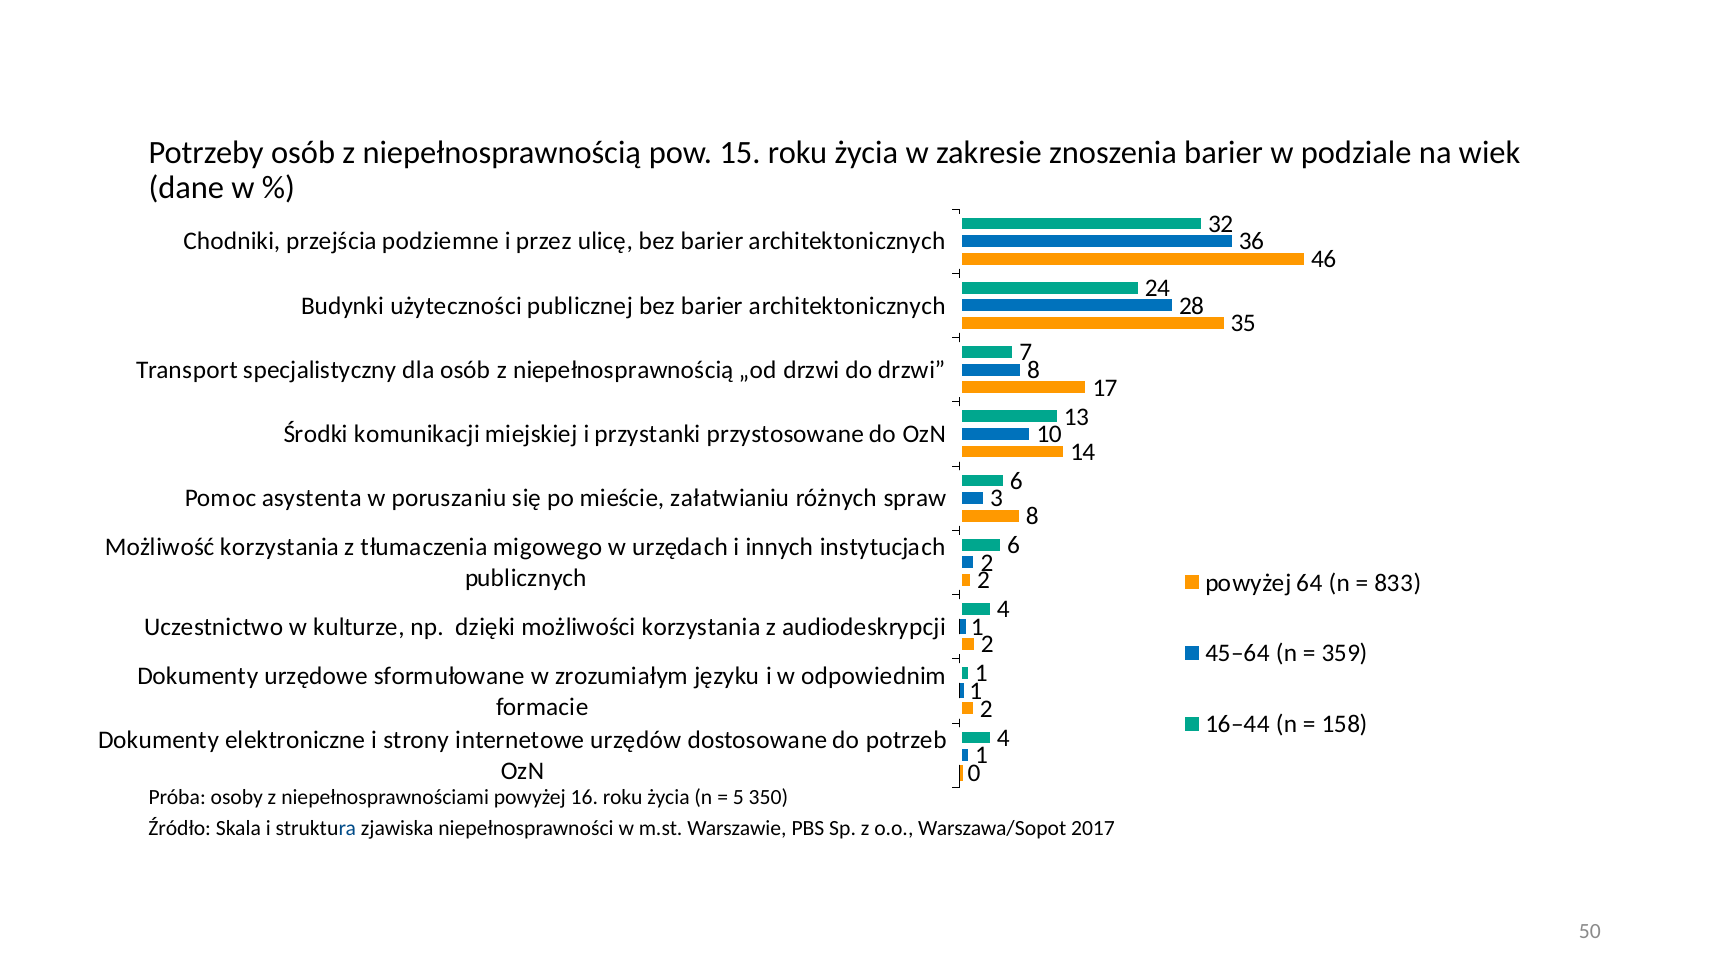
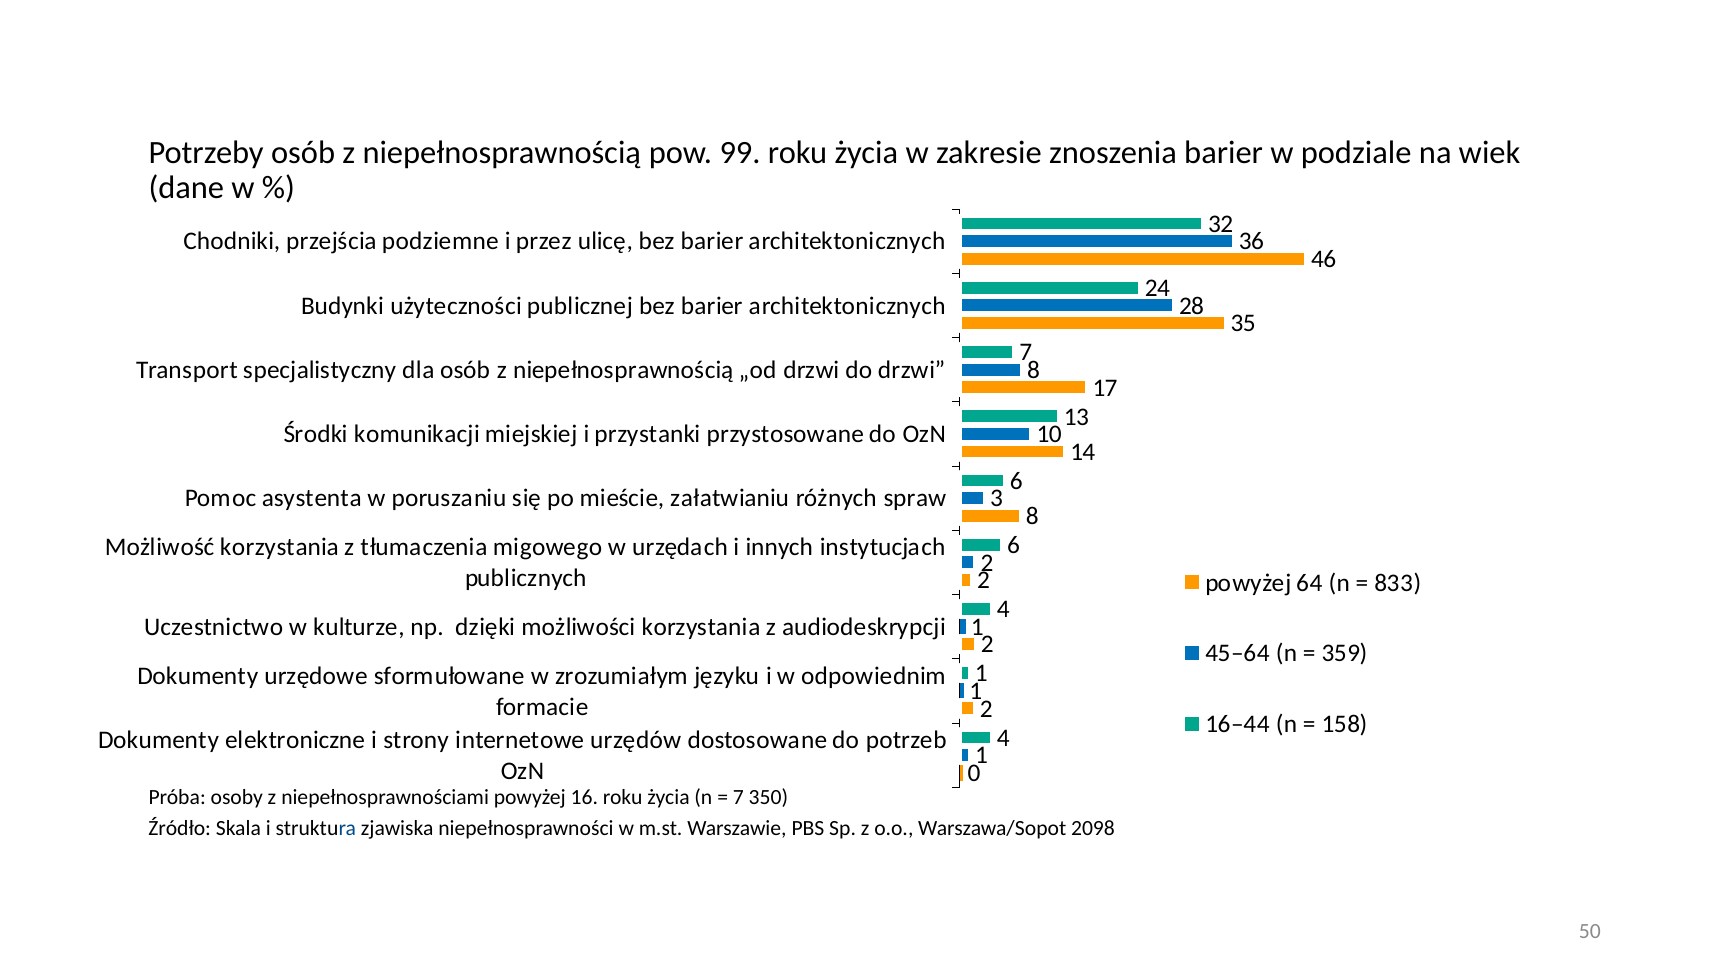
15: 15 -> 99 (740, 153)
5: 5 -> 7 (738, 797)
2017: 2017 -> 2098 (1093, 828)
